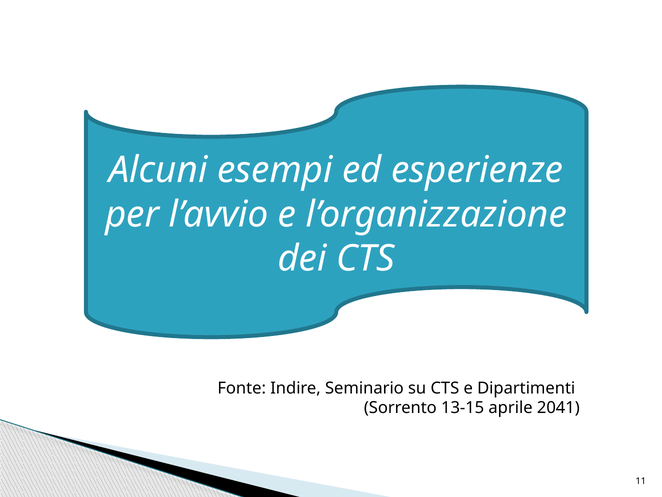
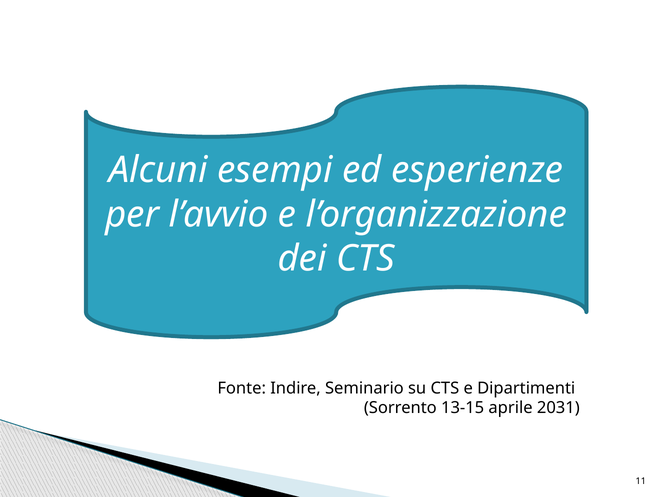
2041: 2041 -> 2031 (558, 408)
